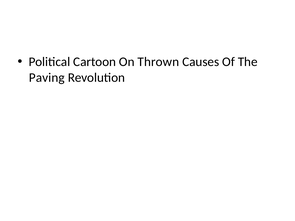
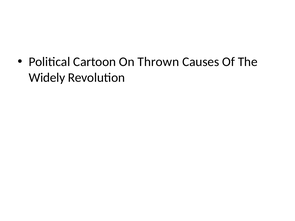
Paving: Paving -> Widely (47, 78)
